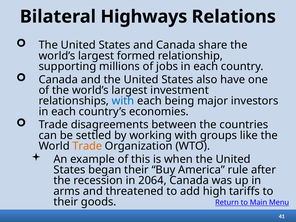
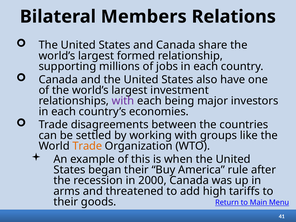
Highways: Highways -> Members (144, 17)
with colour: blue -> purple (123, 101)
2064: 2064 -> 2000 (152, 180)
